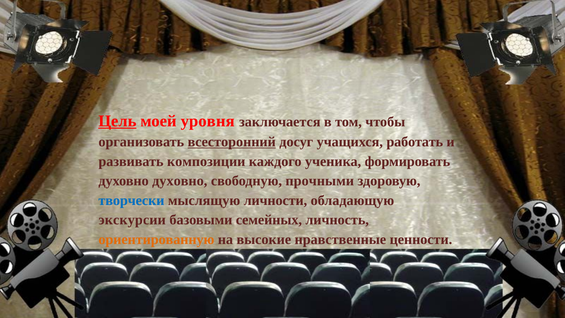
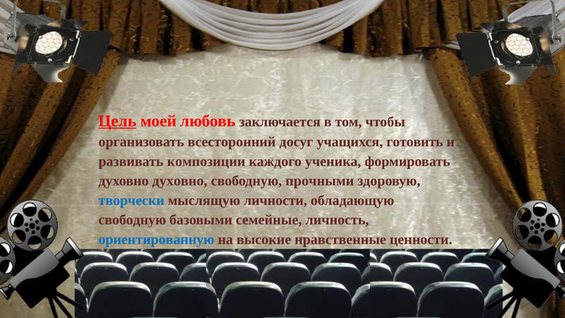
уровня: уровня -> любовь (208, 121)
всесторонний underline: present -> none (232, 142)
работать: работать -> готовить (415, 142)
экскурсии: экскурсии -> свободную (132, 220)
семейных: семейных -> семейные (269, 220)
ориентированную colour: orange -> blue (156, 239)
